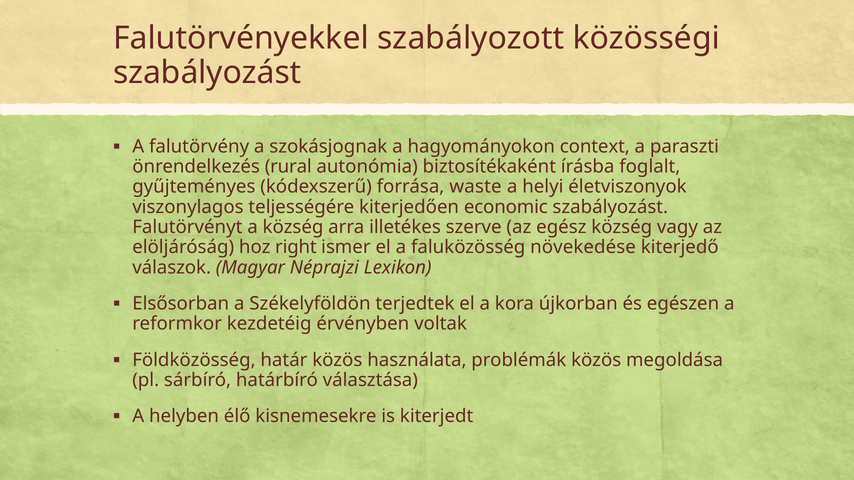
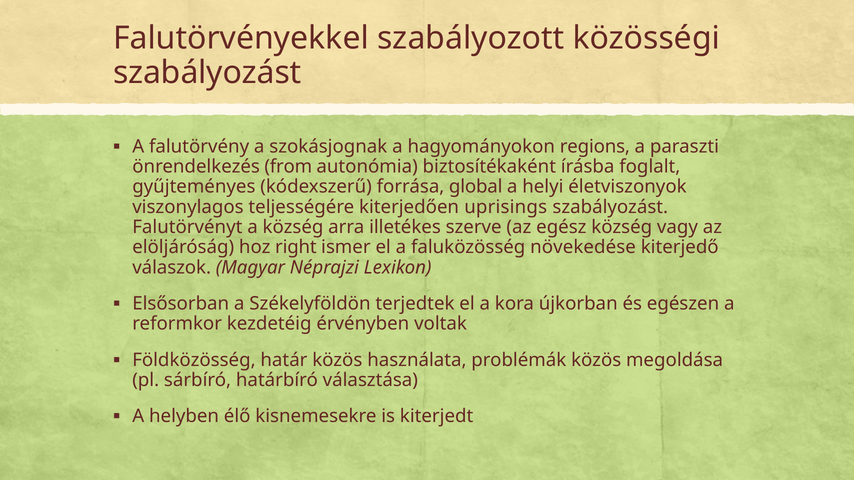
context: context -> regions (595, 147)
rural: rural -> from (288, 167)
waste: waste -> global (476, 187)
economic: economic -> uprisings (506, 207)
